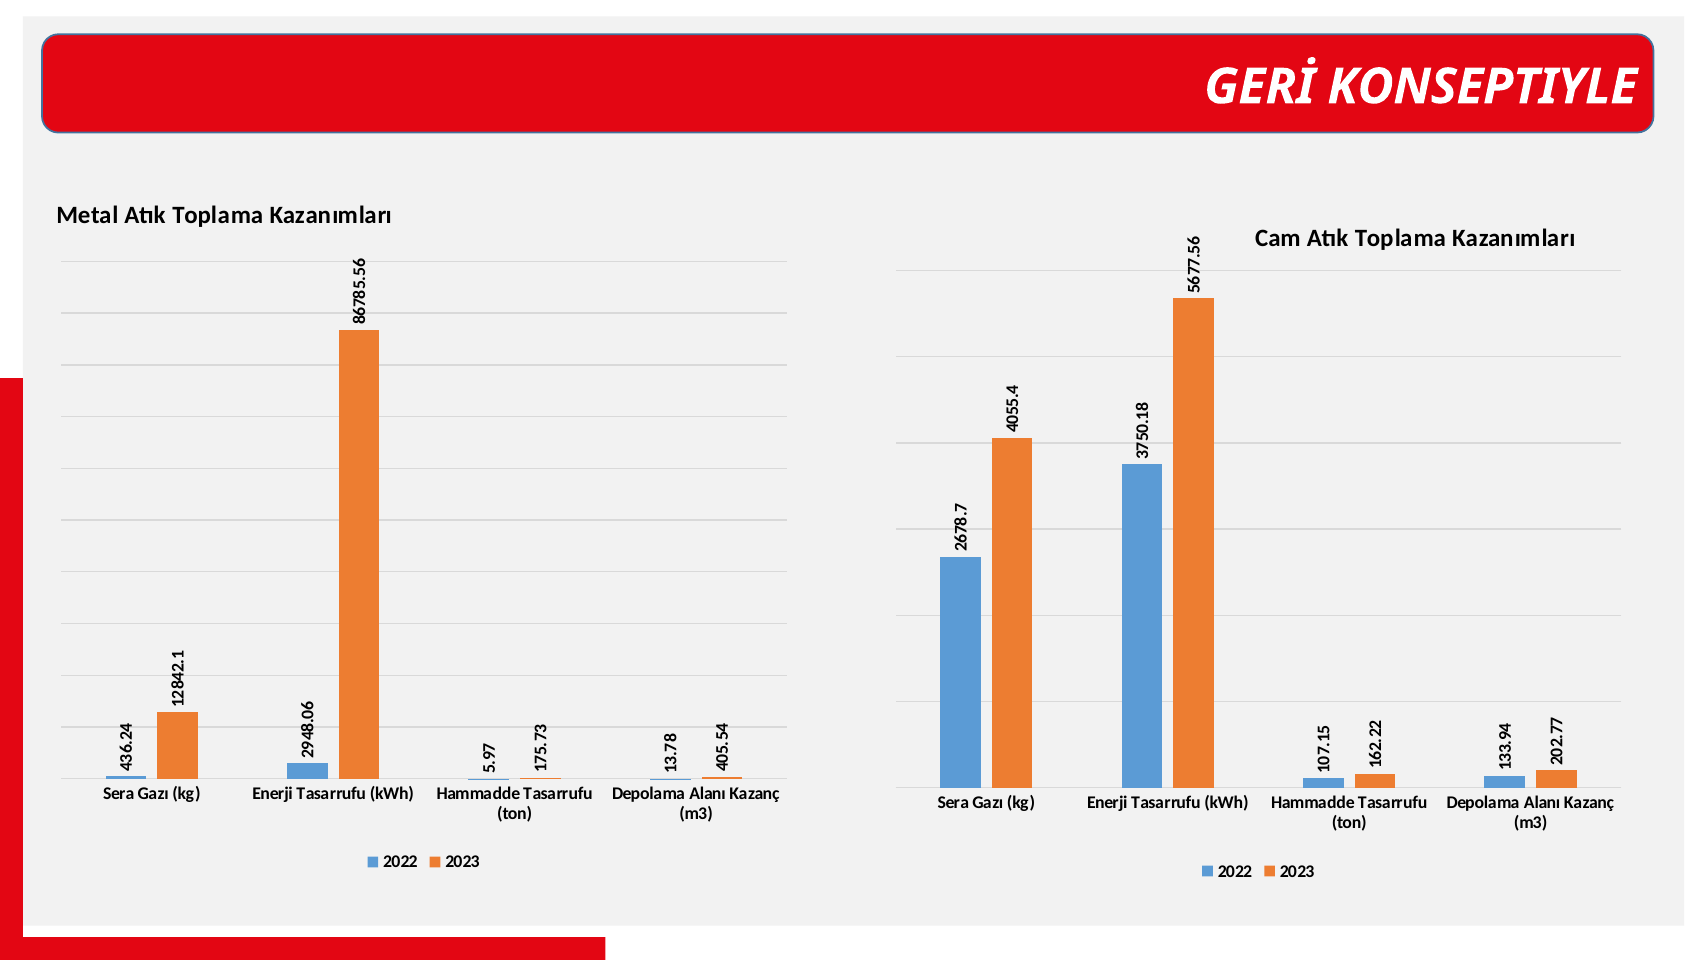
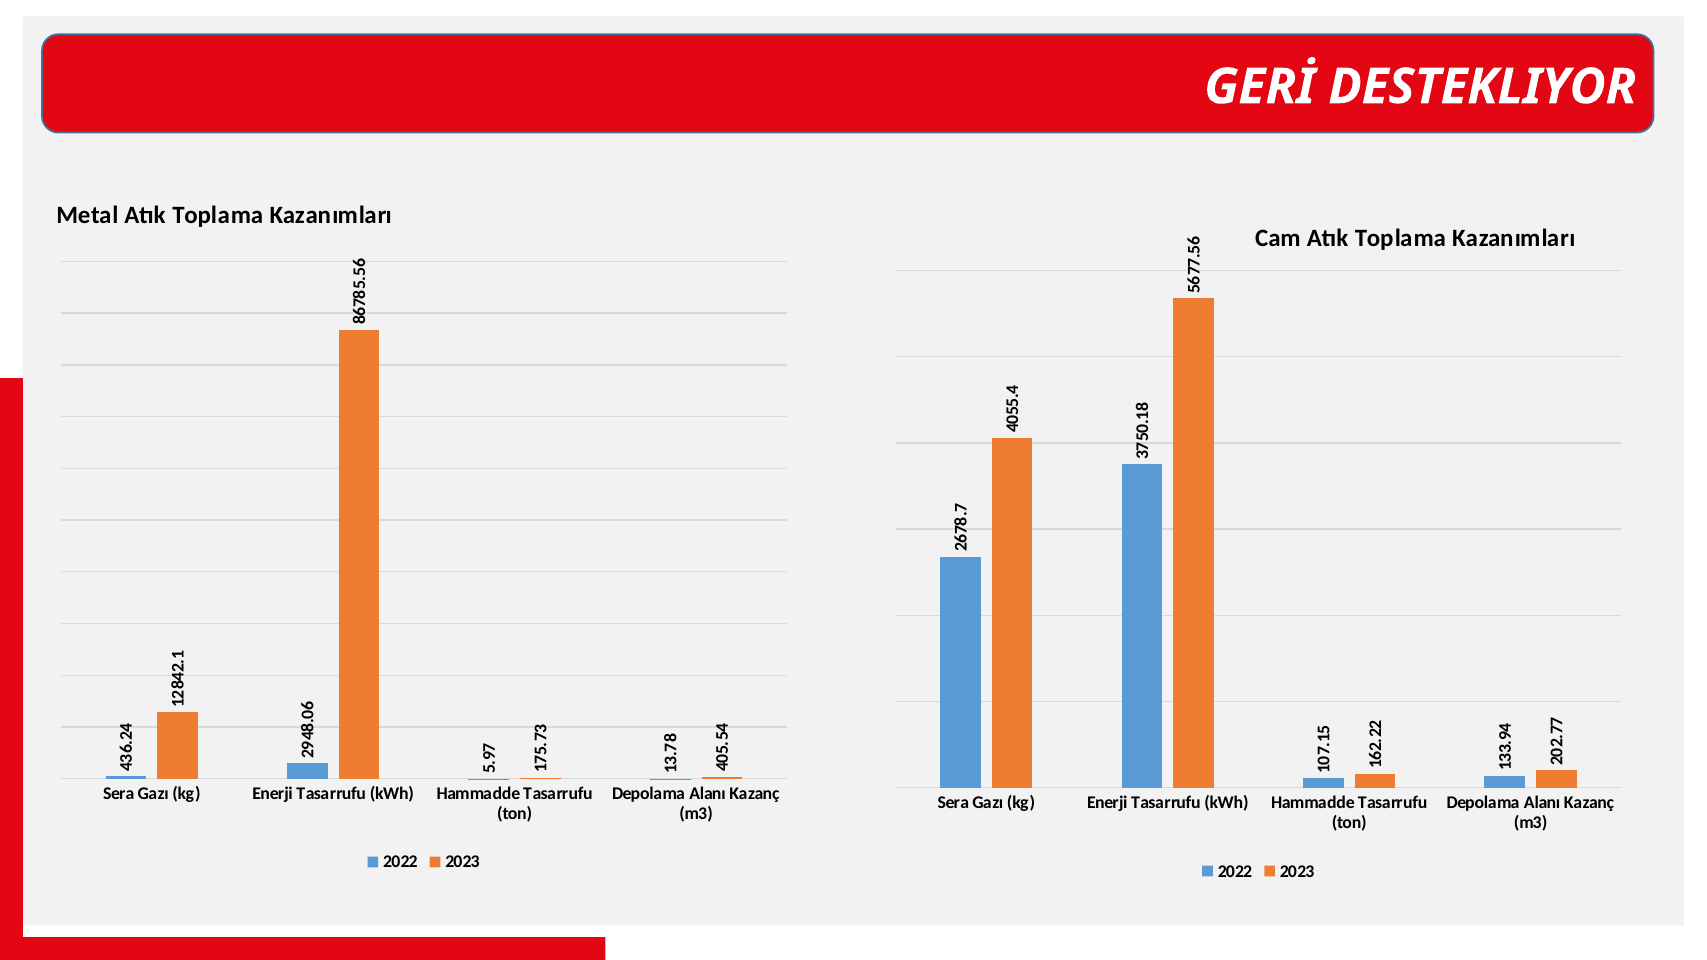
KONSEPTIYLE: KONSEPTIYLE -> DESTEKLIYOR (1482, 87)
